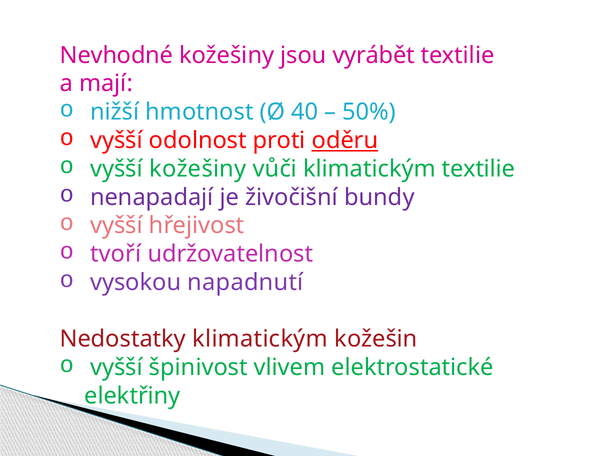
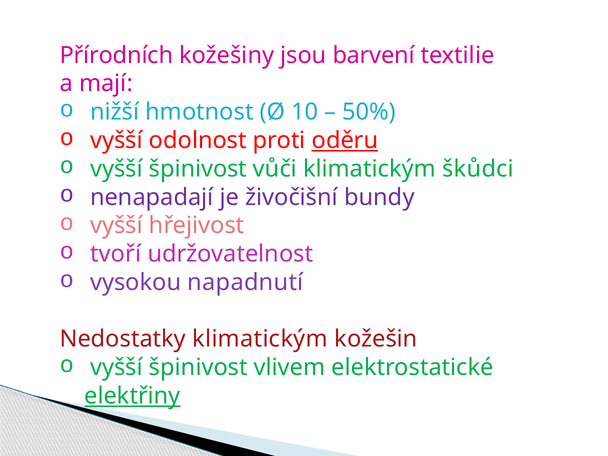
Nevhodné: Nevhodné -> Přírodních (116, 55)
vyrábět: vyrábět -> barvení (374, 55)
40: 40 -> 10 (305, 112)
kožešiny: kožešiny -> špinivost (198, 169)
klimatickým textilie: textilie -> škůdci (478, 169)
elektřiny underline: none -> present (132, 396)
